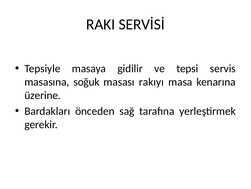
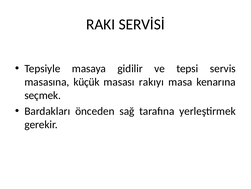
soğuk: soğuk -> küçük (87, 82)
üzerine: üzerine -> seçmek (43, 95)
